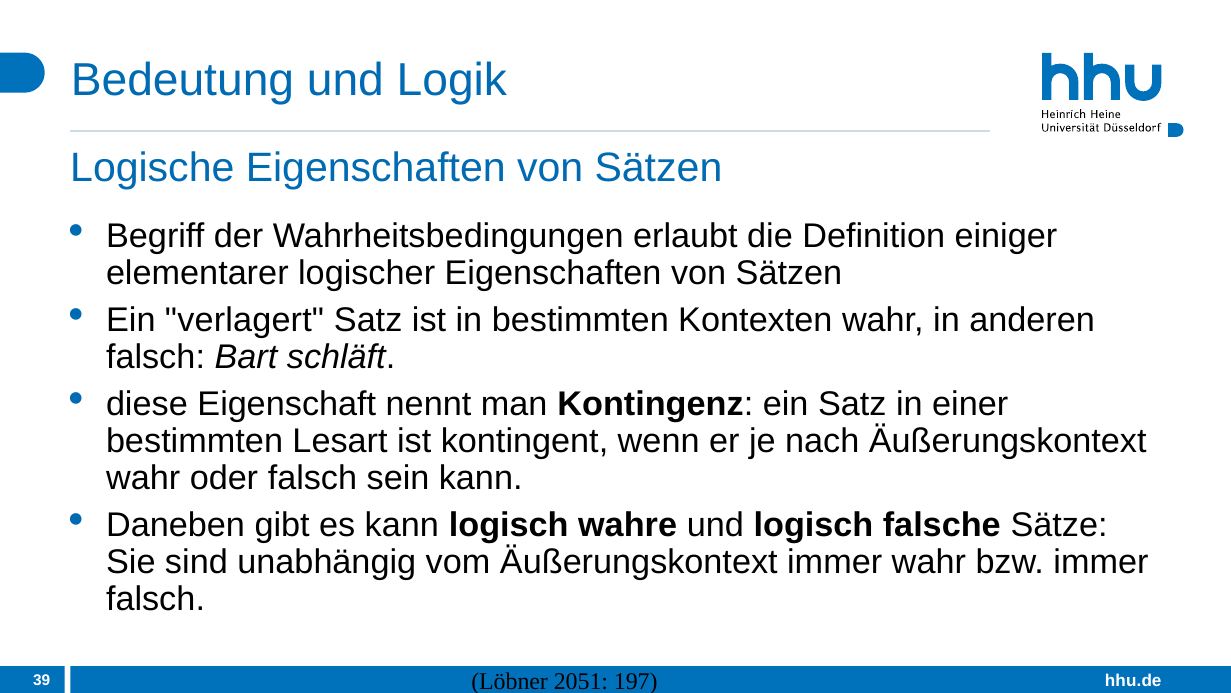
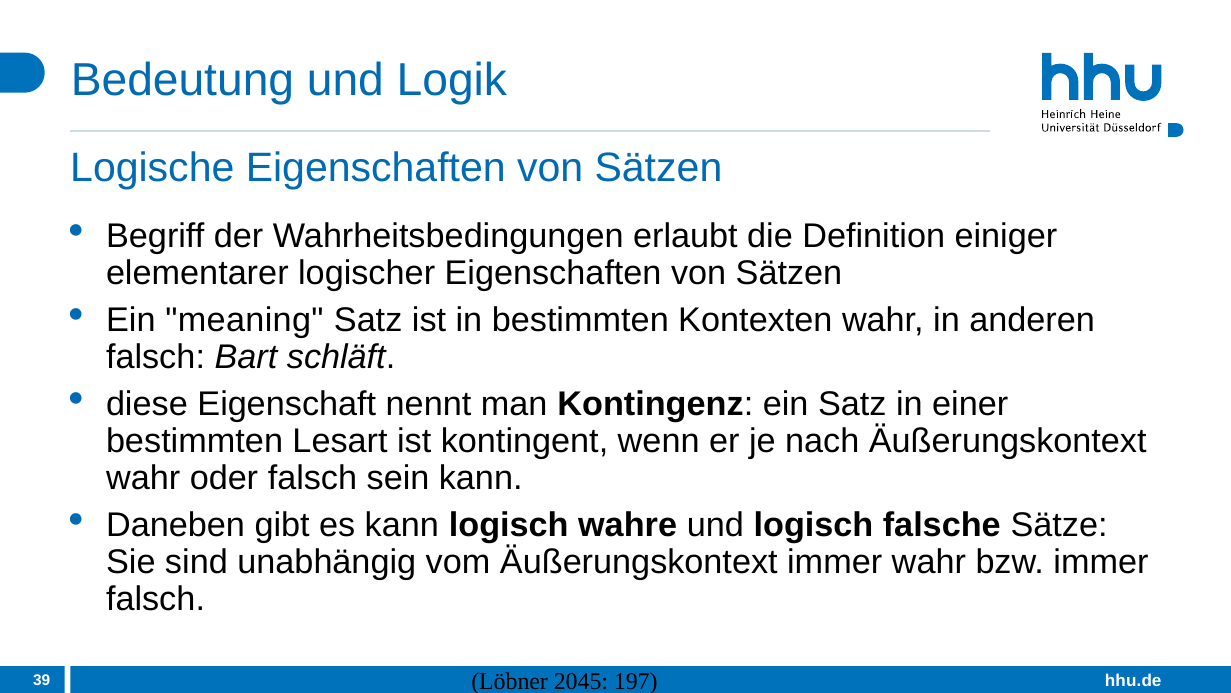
verlagert: verlagert -> meaning (244, 320)
2051: 2051 -> 2045 (581, 681)
